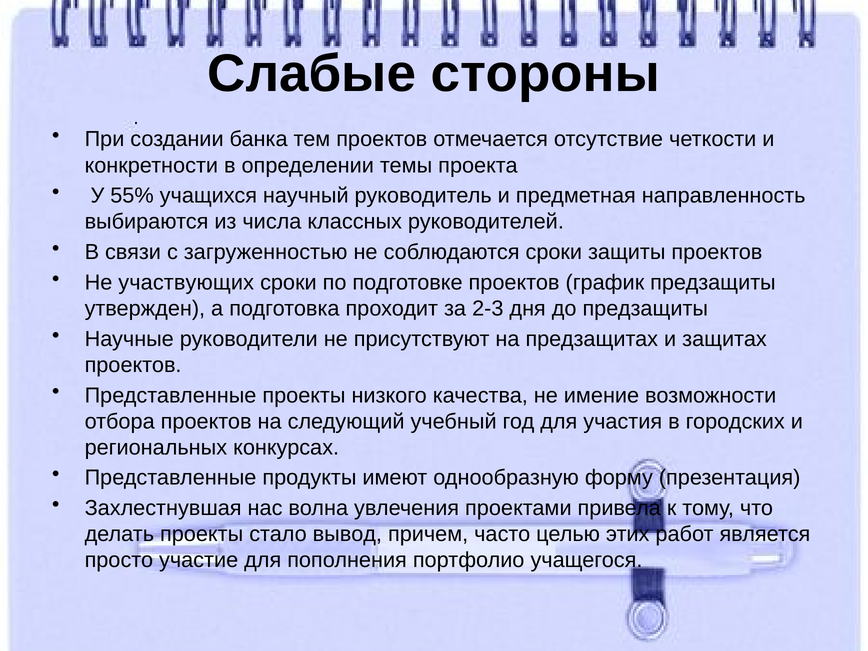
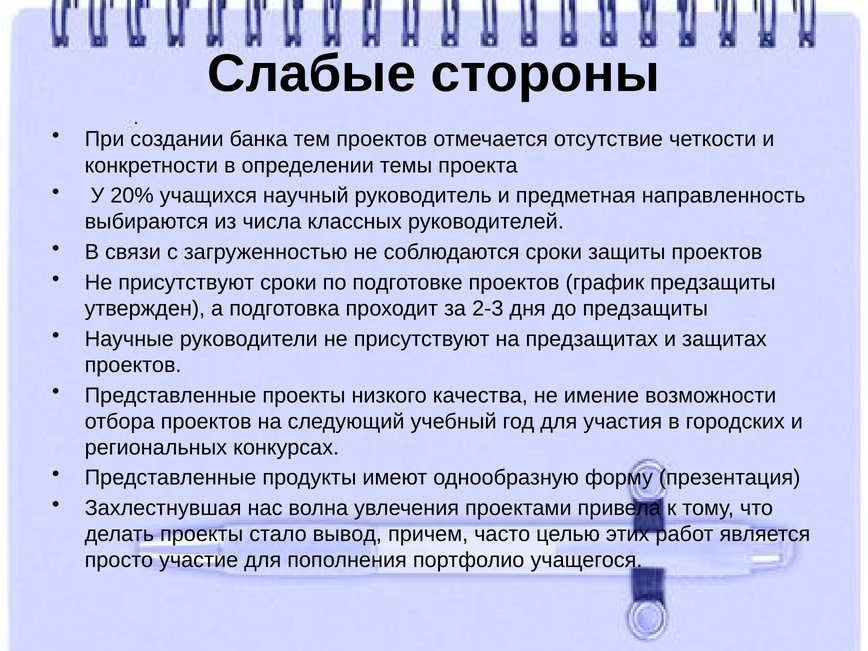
55%: 55% -> 20% (132, 196)
участвующих: участвующих -> присутствуют (186, 283)
